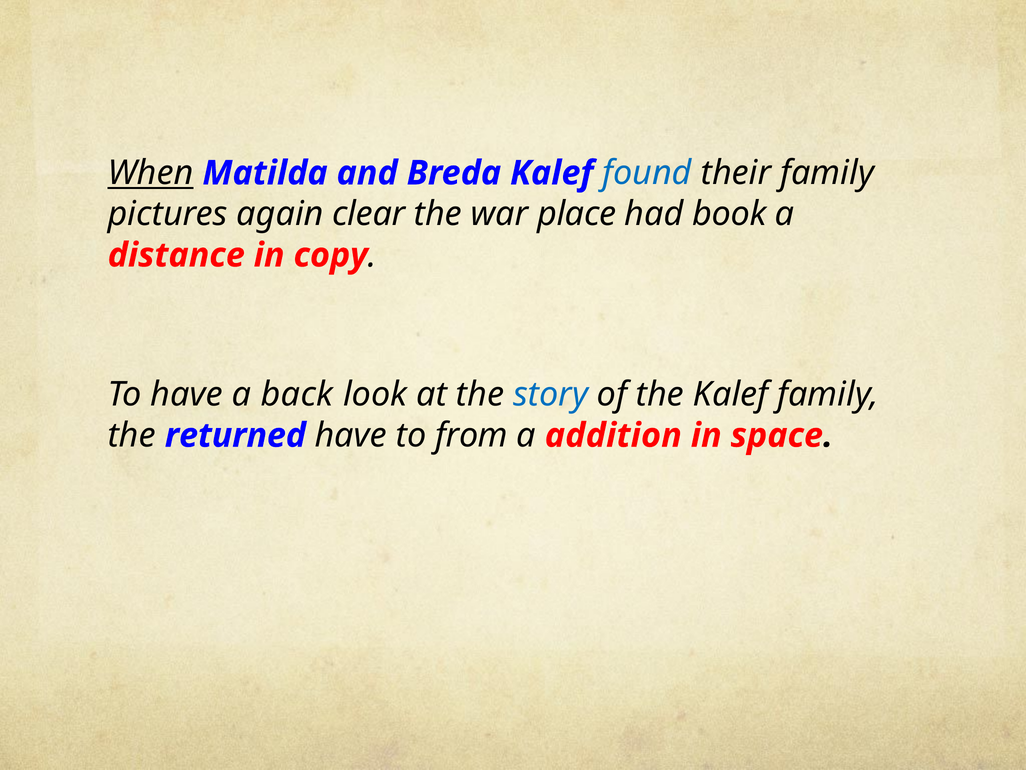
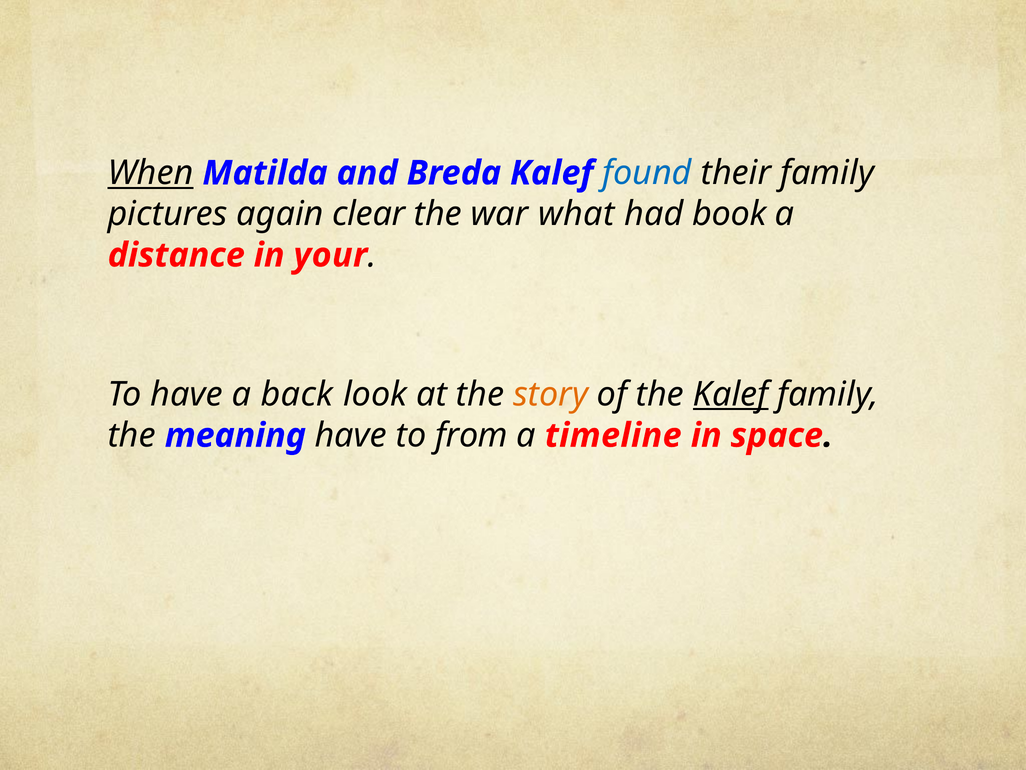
place: place -> what (576, 214)
copy: copy -> your (331, 255)
story colour: blue -> orange (551, 394)
Kalef underline: none -> present (731, 394)
returned: returned -> meaning (235, 435)
addition: addition -> timeline (613, 435)
